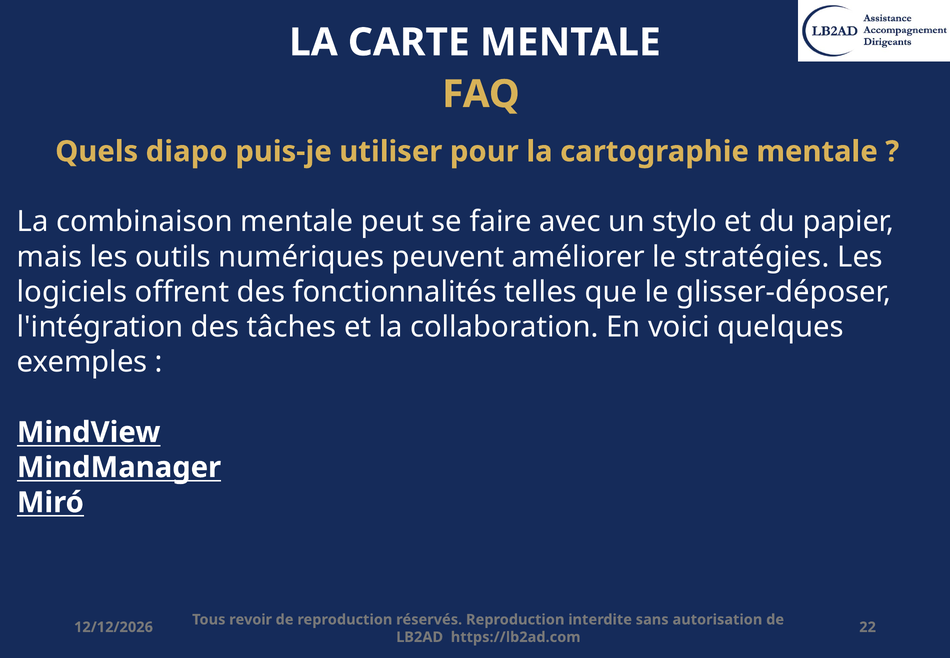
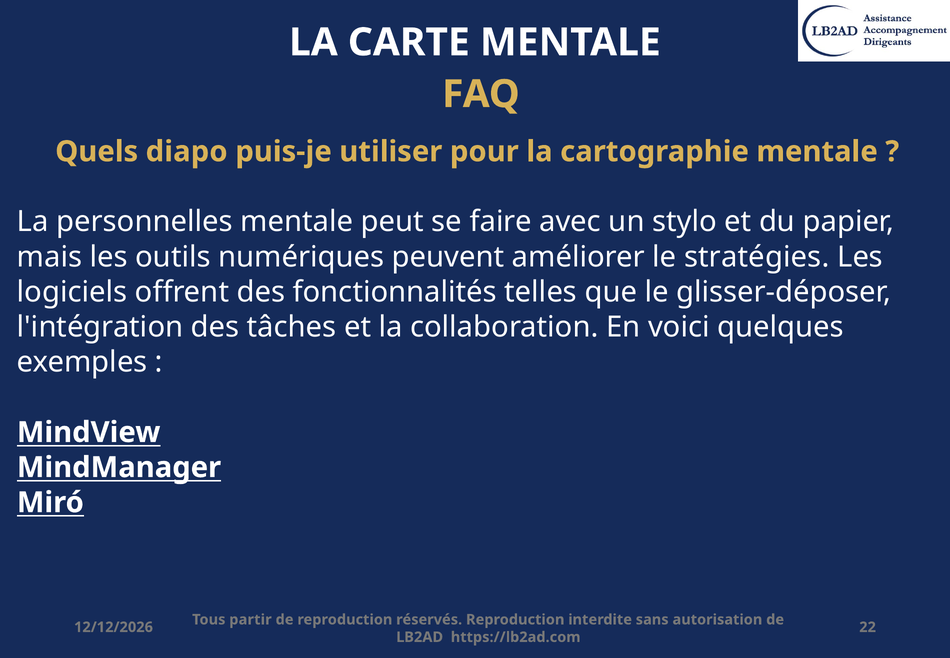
combinaison: combinaison -> personnelles (144, 222)
revoir: revoir -> partir (250, 619)
